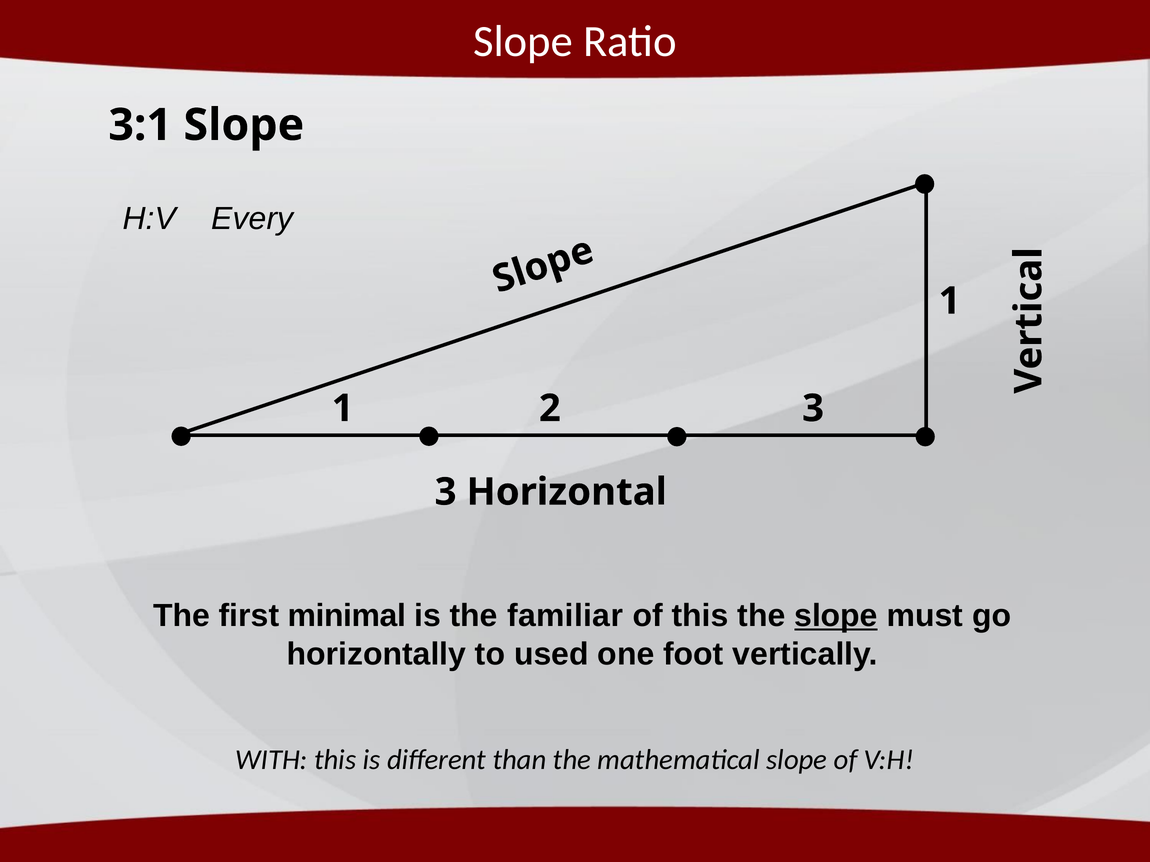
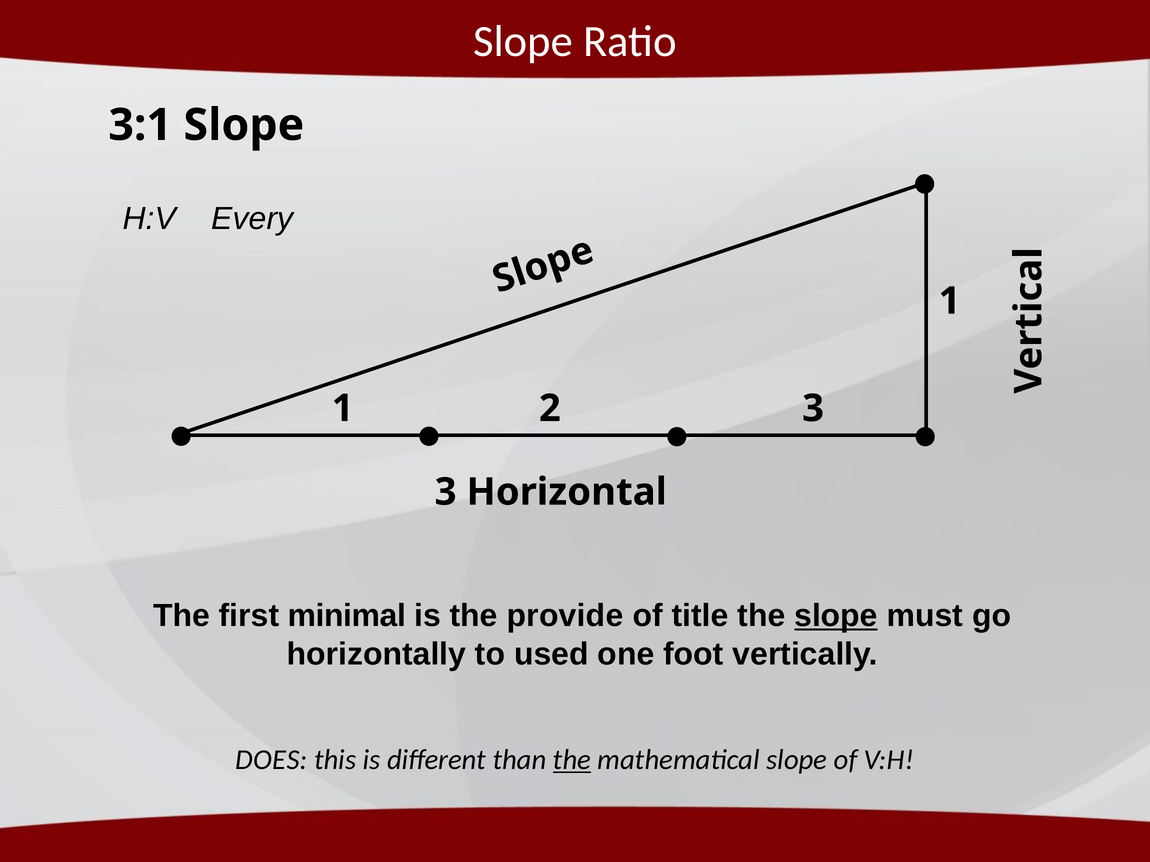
familiar: familiar -> provide (565, 616)
of this: this -> title (700, 616)
WITH: WITH -> DOES (271, 760)
the underline: none -> present (572, 760)
